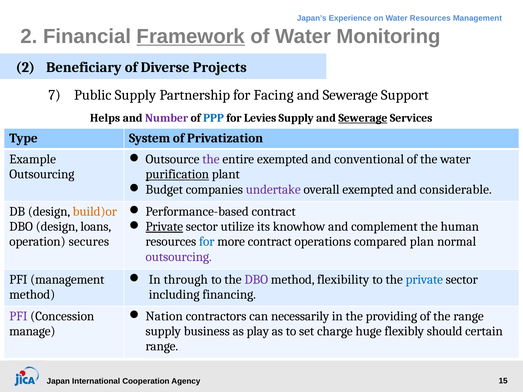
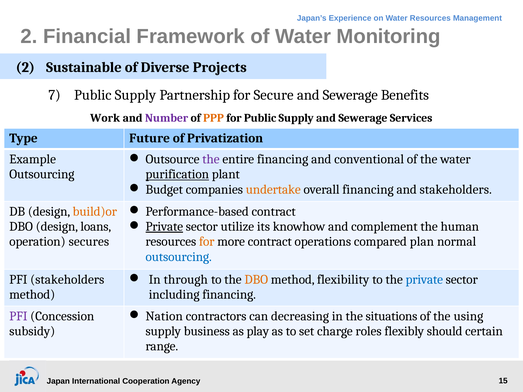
Framework underline: present -> none (191, 36)
Beneficiary: Beneficiary -> Sustainable (84, 67)
Facing: Facing -> Secure (274, 95)
Support: Support -> Benefits (405, 95)
Helps: Helps -> Work (105, 118)
PPP colour: blue -> orange (213, 118)
for Levies: Levies -> Public (260, 118)
Sewerage underline: present -> none (363, 118)
System: System -> Future (150, 138)
entire exempted: exempted -> financing (283, 159)
undertake colour: purple -> orange (273, 189)
overall exempted: exempted -> financing (368, 189)
and considerable: considerable -> stakeholders (456, 189)
for colour: blue -> orange (207, 242)
outsourcing colour: purple -> blue (179, 257)
DBO colour: purple -> orange (256, 280)
PFI management: management -> stakeholders (67, 280)
necessarily: necessarily -> decreasing (300, 316)
providing: providing -> situations (391, 316)
the range: range -> using (468, 316)
manage: manage -> subsidy (32, 331)
huge: huge -> roles (369, 331)
